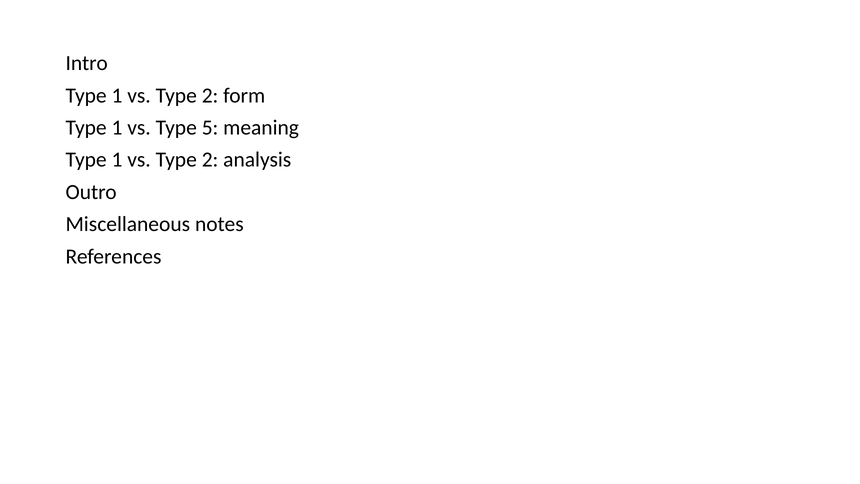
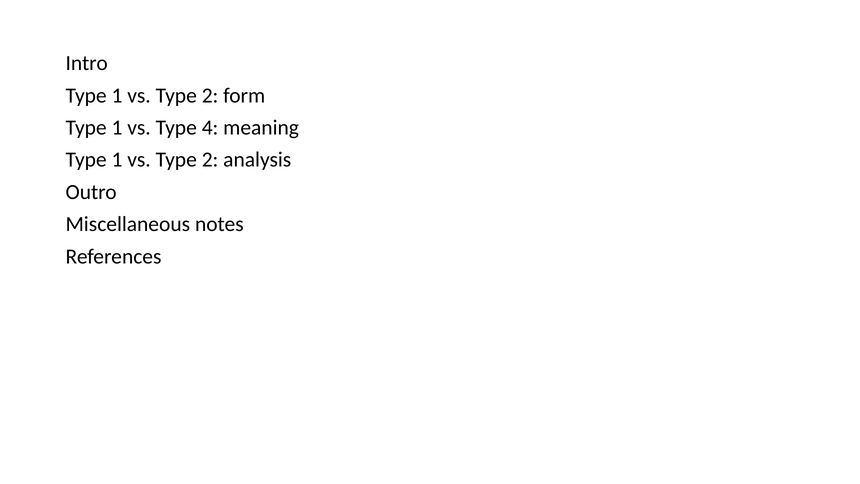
5: 5 -> 4 (210, 128)
